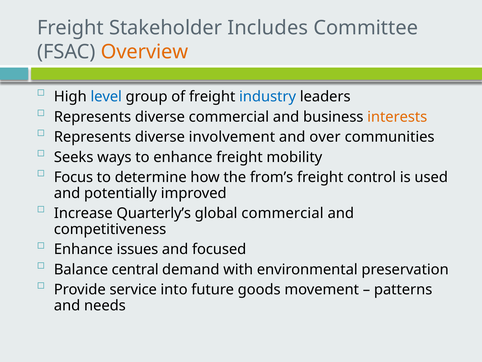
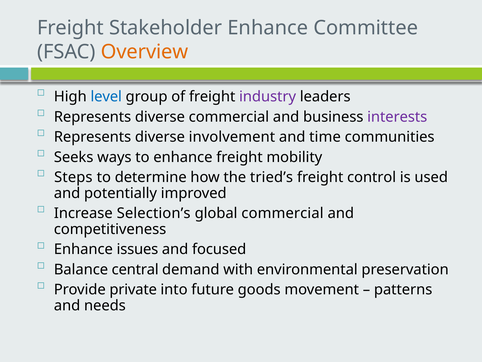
Stakeholder Includes: Includes -> Enhance (268, 28)
industry colour: blue -> purple (268, 97)
interests colour: orange -> purple (397, 117)
over: over -> time (325, 137)
Focus: Focus -> Steps (73, 177)
from’s: from’s -> tried’s (272, 177)
Quarterly’s: Quarterly’s -> Selection’s (154, 213)
service: service -> private (133, 289)
